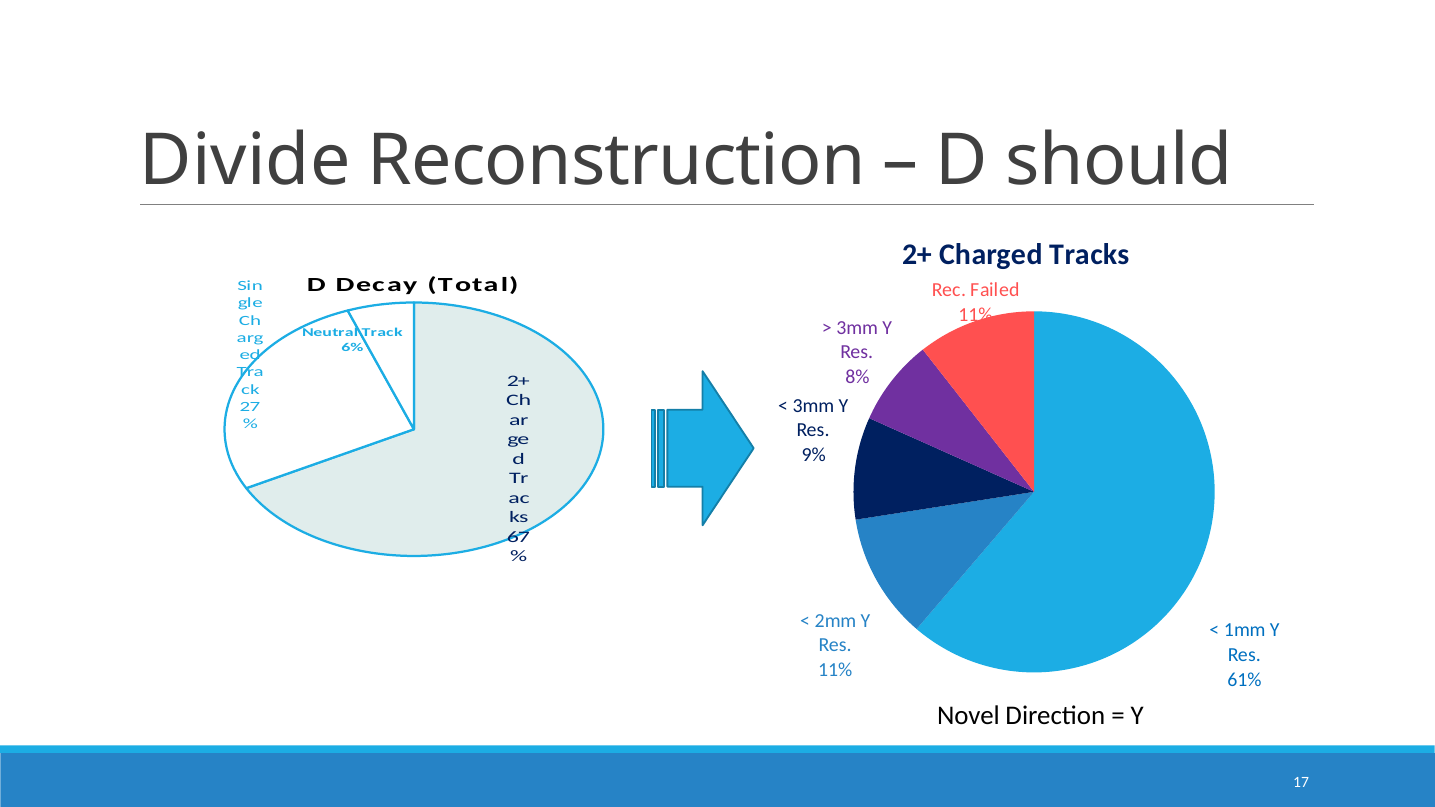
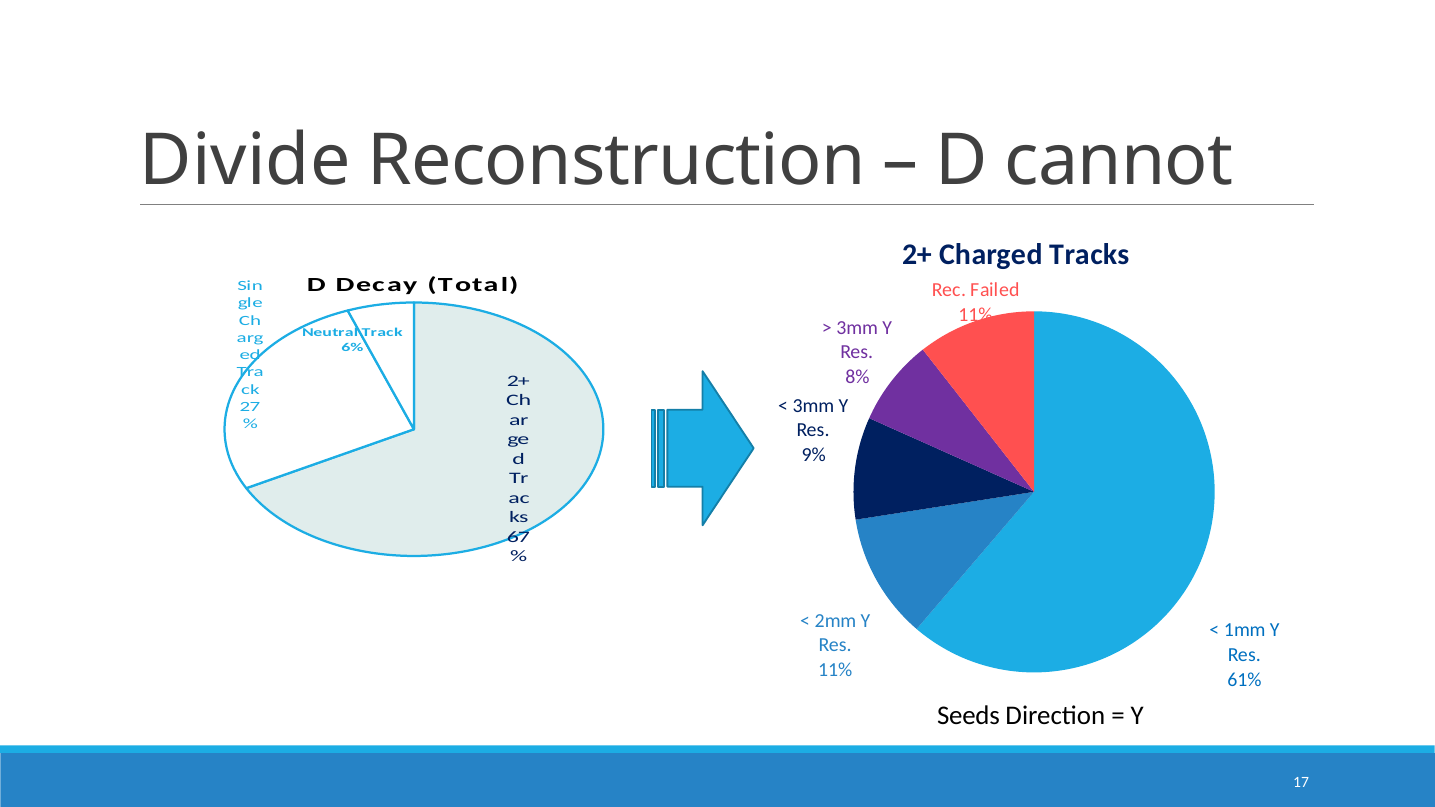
should: should -> cannot (1119, 161)
Novel: Novel -> Seeds (968, 715)
